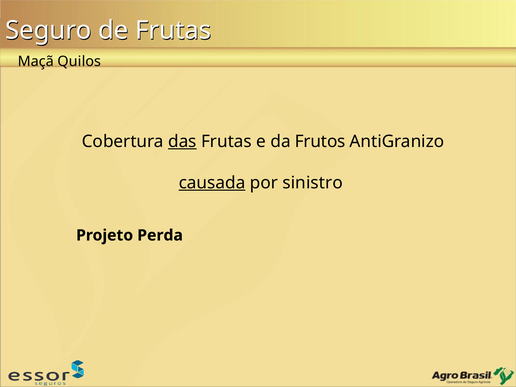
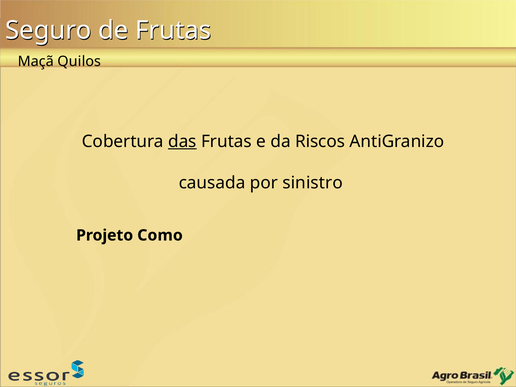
Frutos: Frutos -> Riscos (320, 142)
causada underline: present -> none (212, 183)
Perda: Perda -> Como (160, 235)
